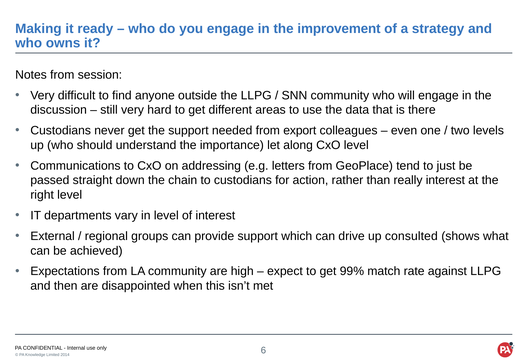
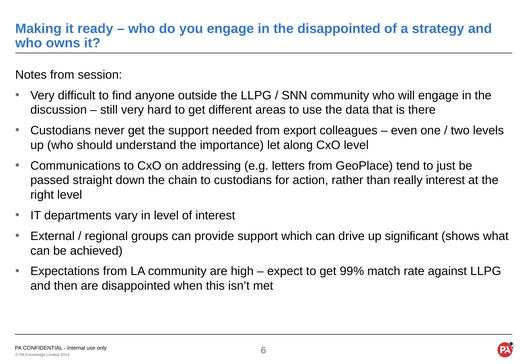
the improvement: improvement -> disappointed (339, 29)
consulted: consulted -> significant (411, 236)
